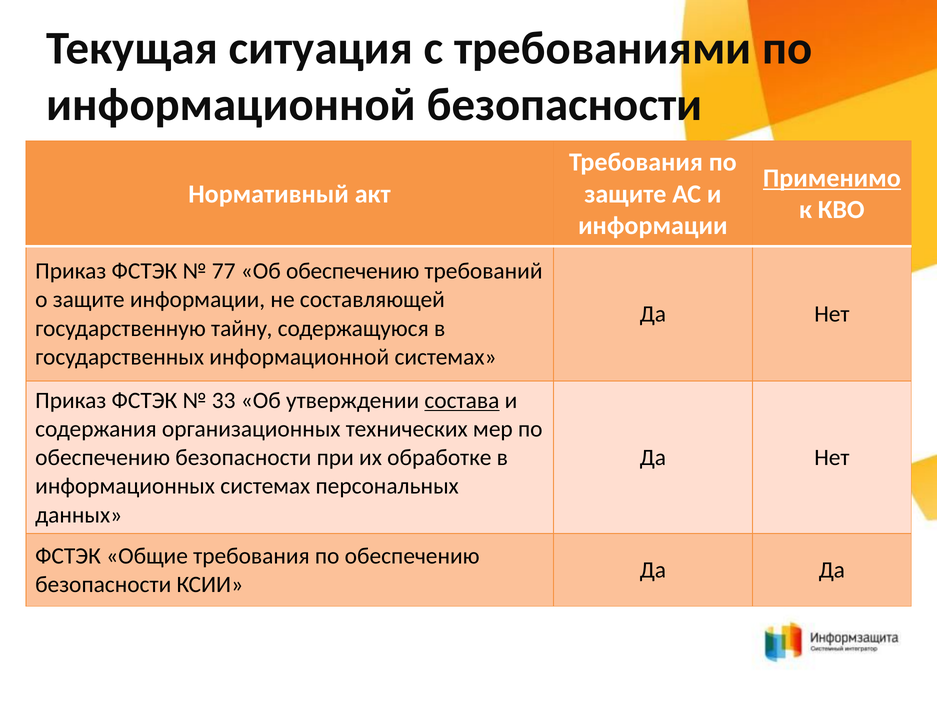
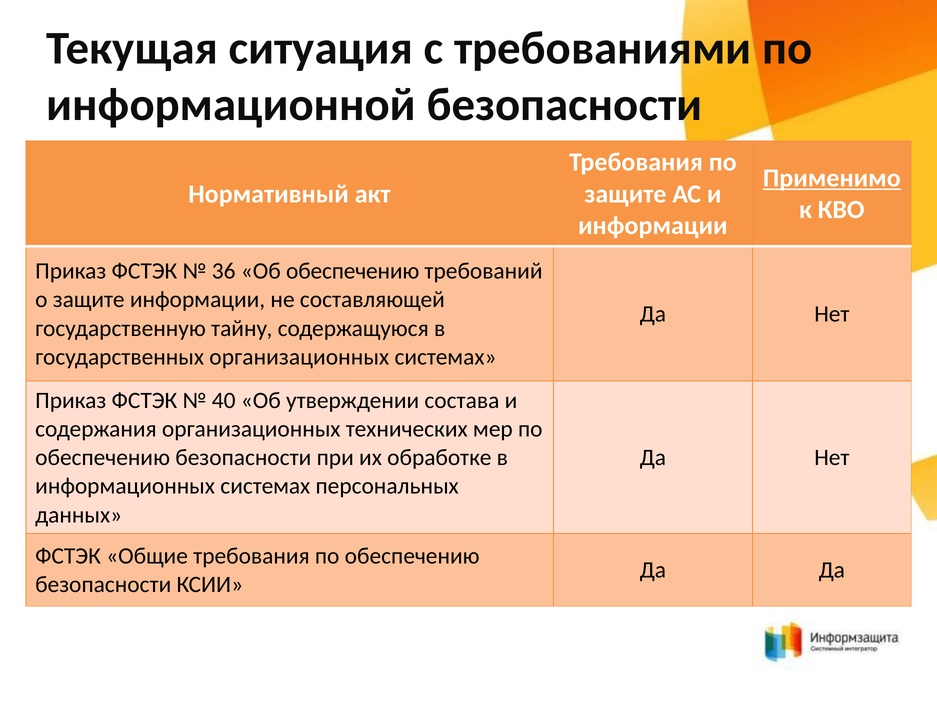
77: 77 -> 36 (224, 271)
государственных информационной: информационной -> организационных (299, 357)
33: 33 -> 40 (224, 400)
состава underline: present -> none (462, 400)
